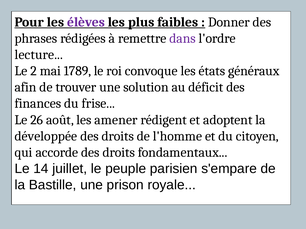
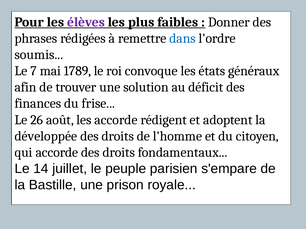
dans colour: purple -> blue (182, 38)
lecture: lecture -> soumis (39, 55)
2: 2 -> 7 (34, 71)
les amener: amener -> accorde (116, 120)
